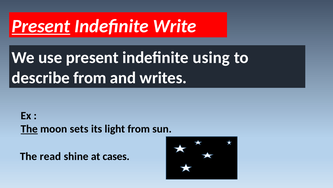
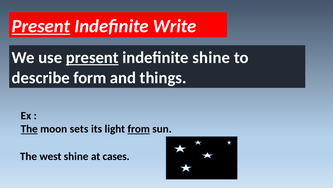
present underline: none -> present (92, 57)
indefinite using: using -> shine (211, 57)
describe from: from -> form (90, 77)
writes: writes -> things (163, 77)
from underline: none -> present (139, 129)
read: read -> west (50, 156)
